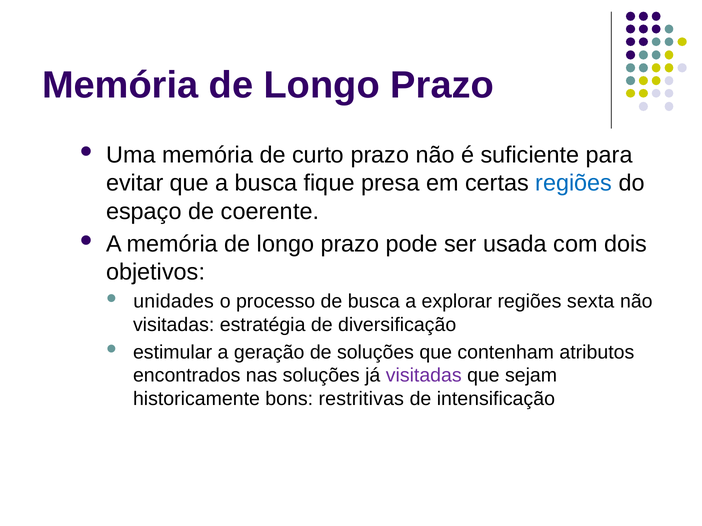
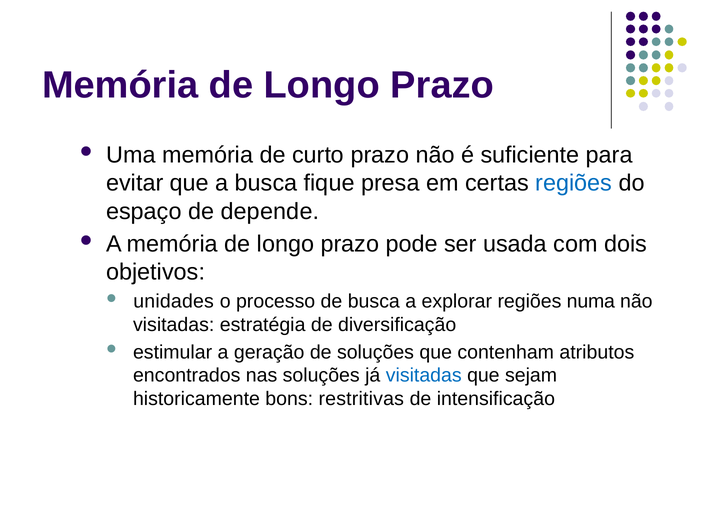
coerente: coerente -> depende (270, 211)
sexta: sexta -> numa (591, 302)
visitadas colour: purple -> blue (424, 376)
